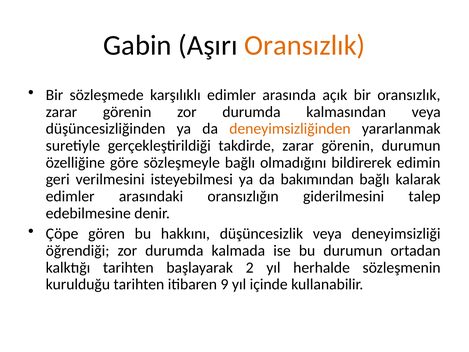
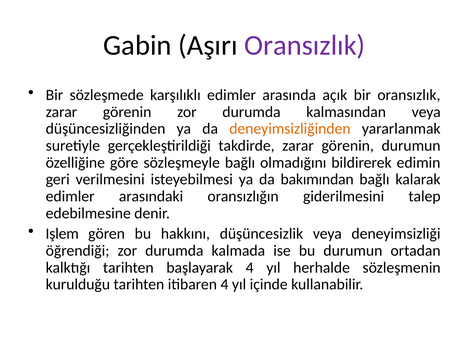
Oransızlık colour: orange -> purple (305, 45)
Çöpe: Çöpe -> Işlem (62, 234)
başlayarak 2: 2 -> 4 (250, 267)
itibaren 9: 9 -> 4 (224, 284)
